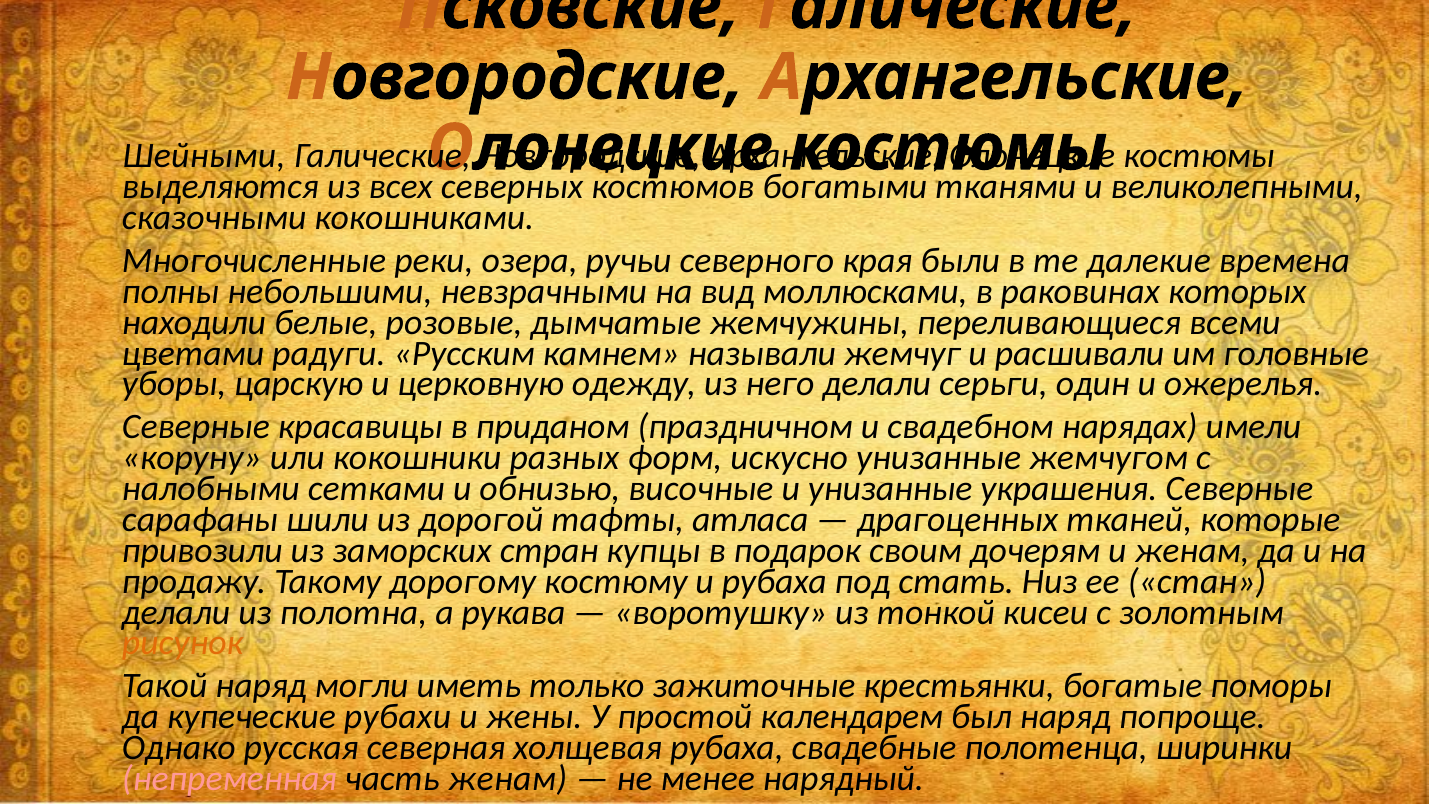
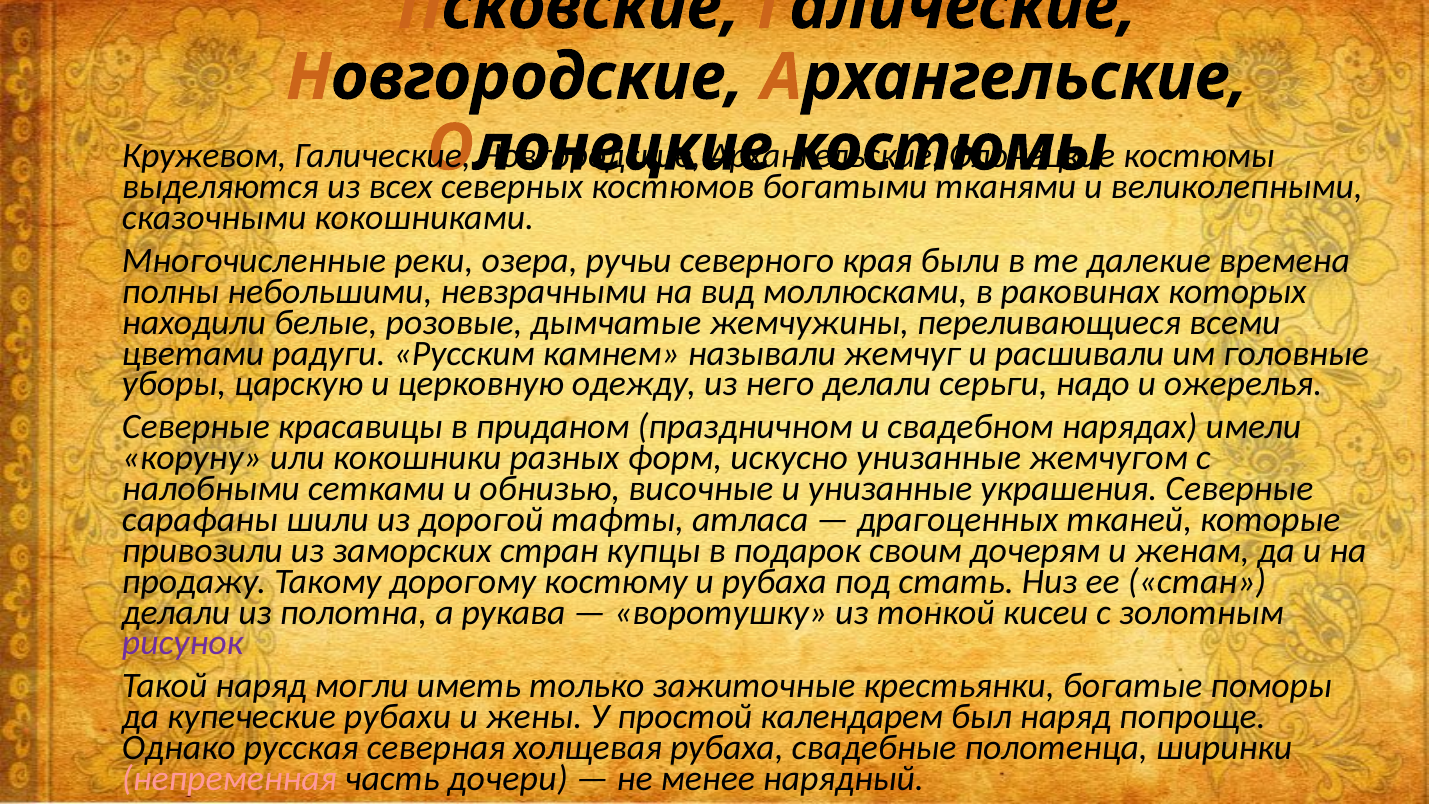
Шейными: Шейными -> Кружевом (204, 156)
один: один -> надо (1093, 384)
рисунок colour: orange -> purple (183, 643)
часть женам: женам -> дочери (508, 778)
